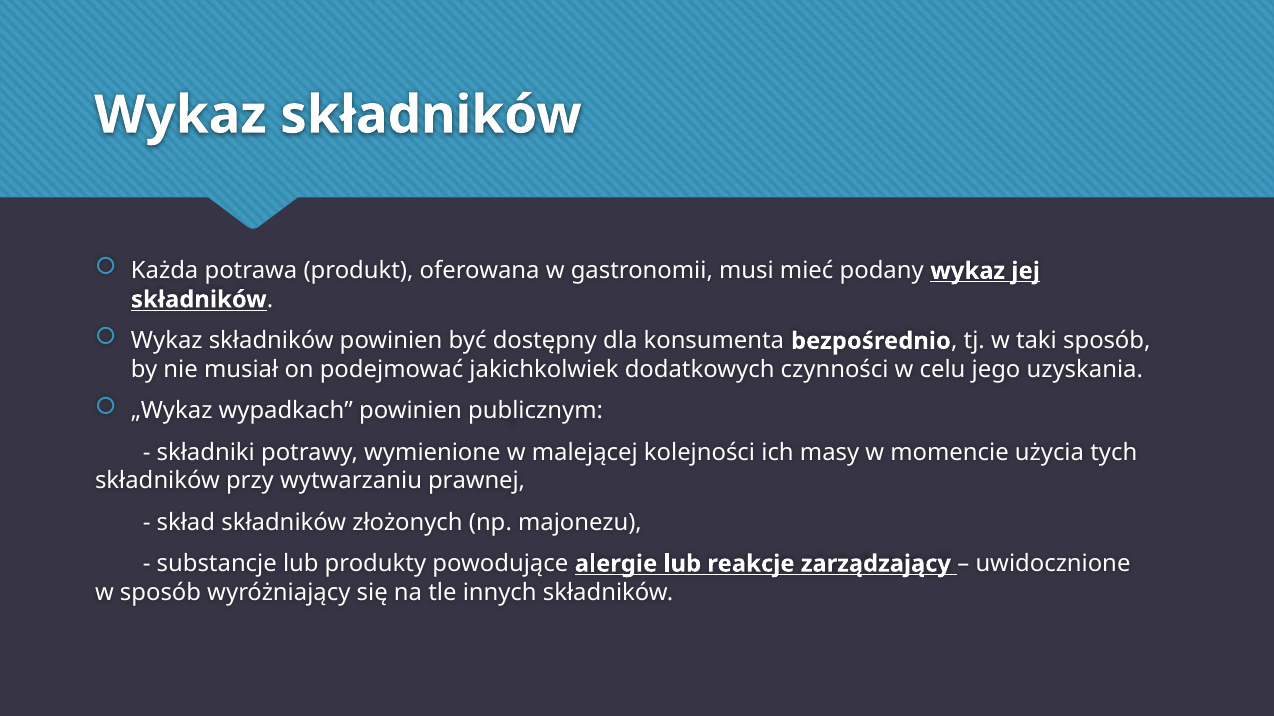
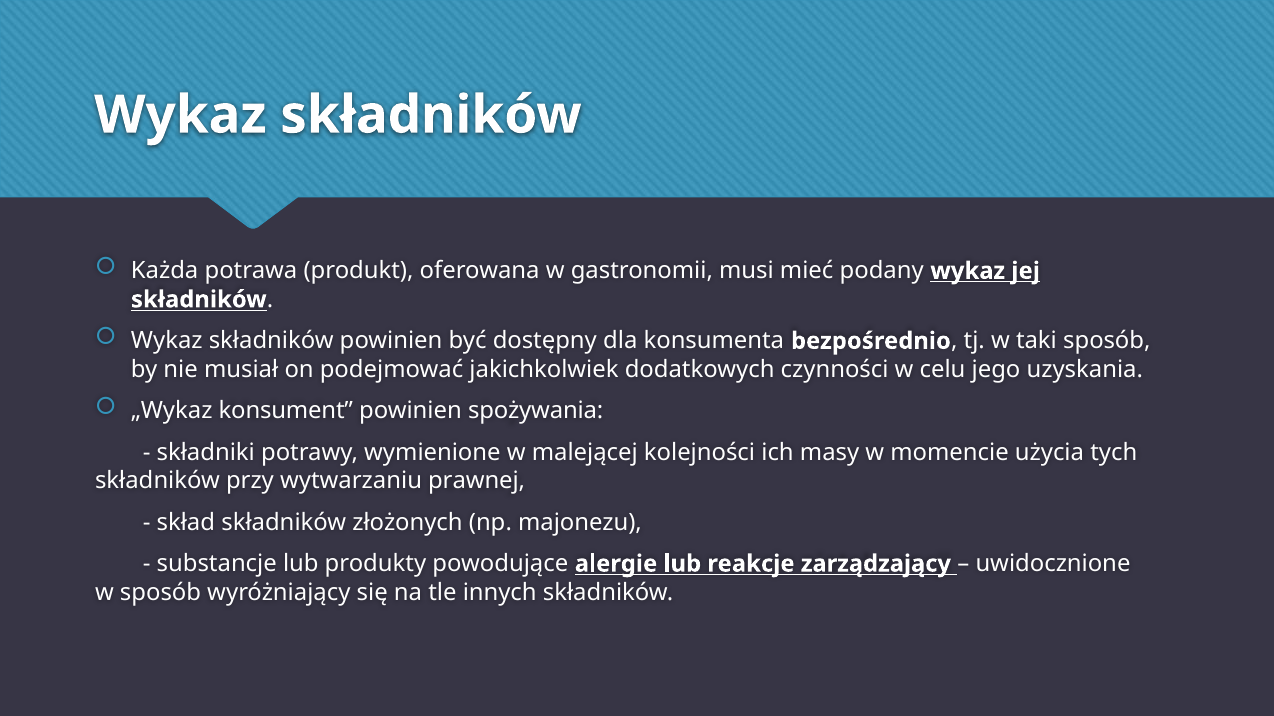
wypadkach: wypadkach -> konsument (286, 411)
publicznym: publicznym -> spożywania (536, 411)
